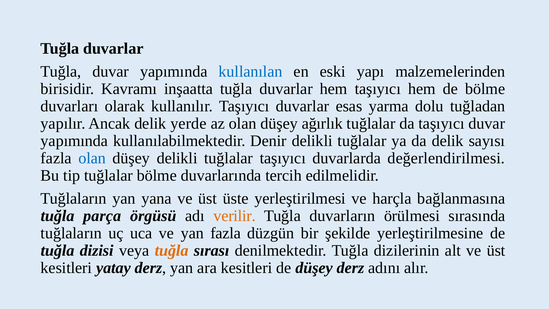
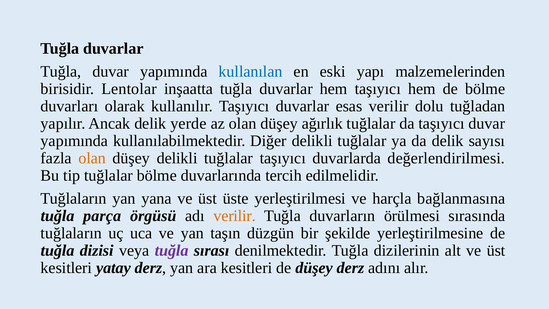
Kavramı: Kavramı -> Lentolar (129, 89)
esas yarma: yarma -> verilir (389, 106)
Denir: Denir -> Diğer (268, 141)
olan colour: blue -> orange (92, 158)
yan fazla: fazla -> taşın (225, 233)
tuğla colour: orange -> purple (172, 250)
